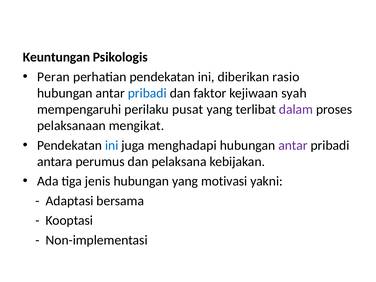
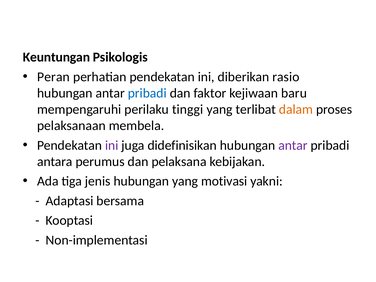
syah: syah -> baru (294, 93)
pusat: pusat -> tinggi (188, 109)
dalam colour: purple -> orange (296, 109)
mengikat: mengikat -> membela (137, 126)
ini colour: blue -> purple (112, 145)
menghadapi: menghadapi -> didefinisikan (182, 145)
